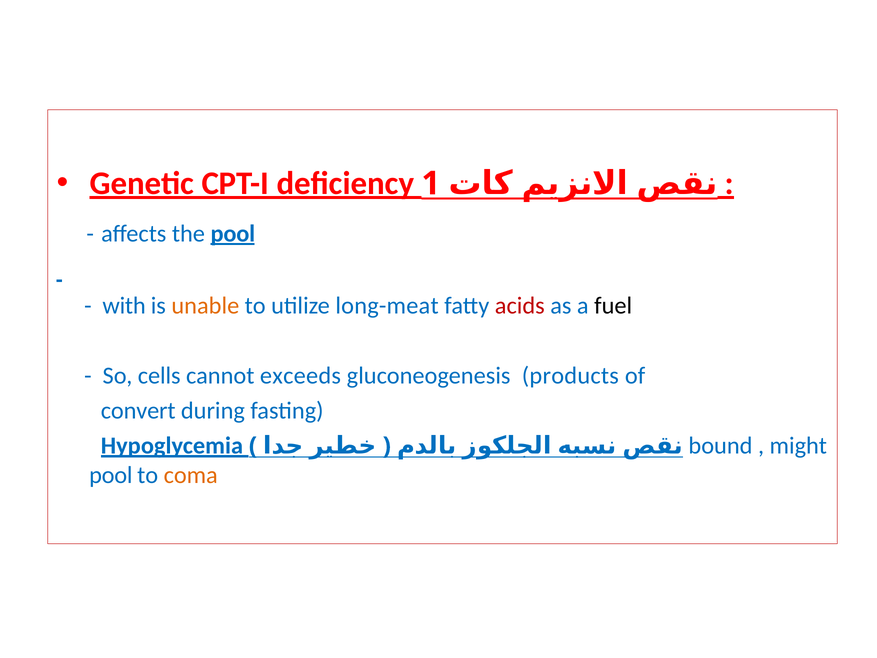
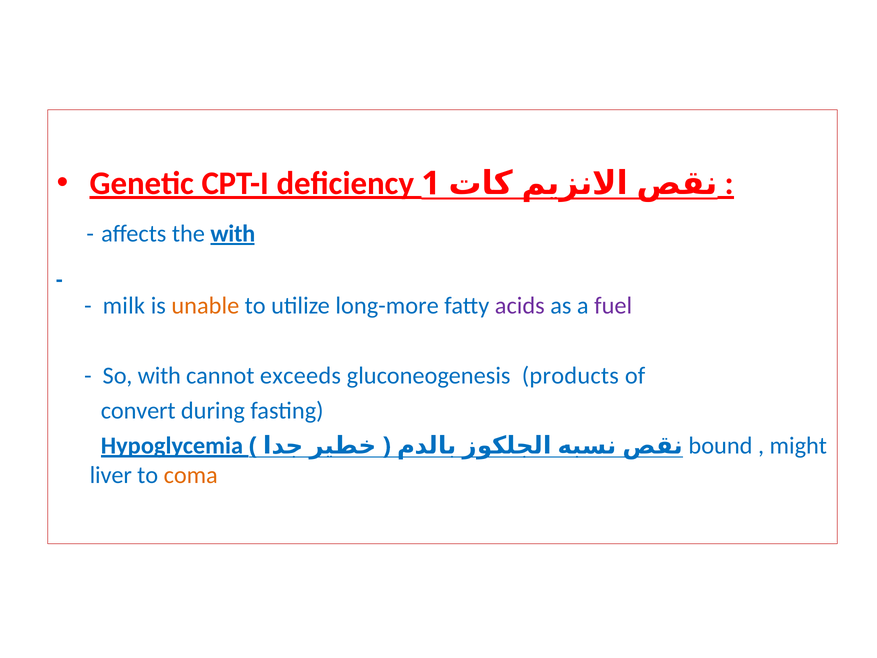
the pool: pool -> with (233, 233)
with: with -> milk (124, 305)
long-meat: long-meat -> long-more (387, 305)
acids colour: red -> purple (520, 305)
fuel colour: black -> purple (613, 305)
So cells: cells -> with (159, 376)
pool: pool -> liver (111, 475)
